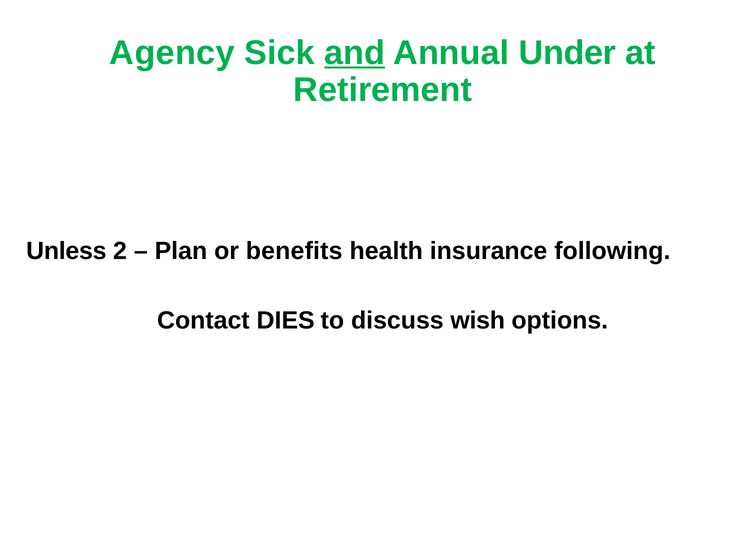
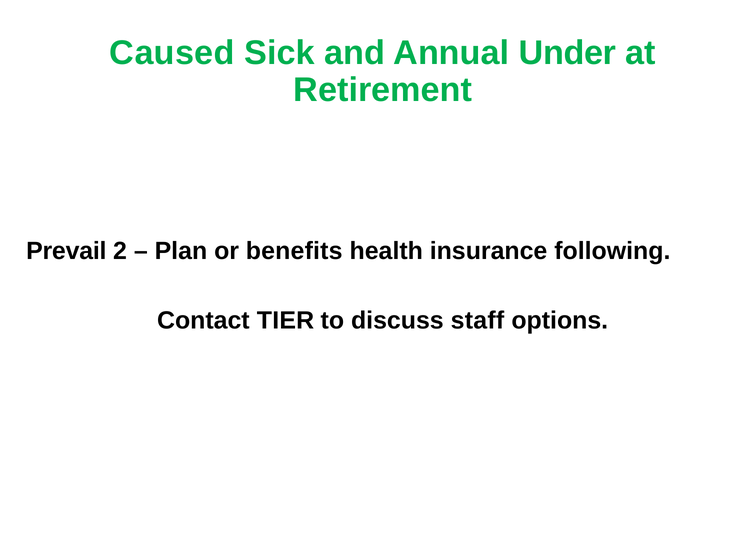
Agency: Agency -> Caused (172, 53)
and underline: present -> none (355, 53)
Unless: Unless -> Prevail (66, 251)
DIES: DIES -> TIER (286, 321)
wish: wish -> staff (477, 321)
